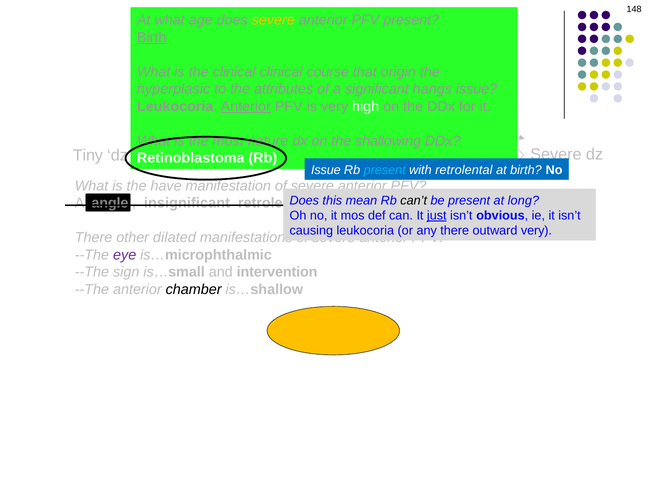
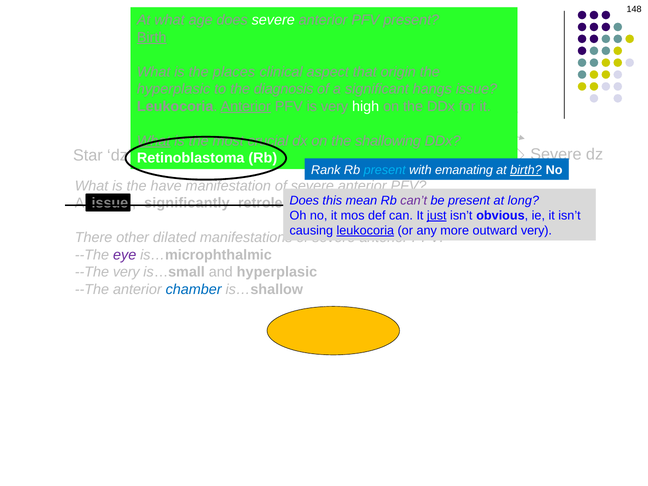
severe colour: yellow -> white (273, 20)
the clinical: clinical -> places (234, 72)
course: course -> aspect (328, 72)
attributes: attributes -> diagnosis (284, 89)
What underline: none -> present (154, 141)
nature: nature -> crucial (268, 141)
Tiny: Tiny -> Star (88, 155)
Issue: Issue -> Rank (326, 170)
with retrolental: retrolental -> emanating (464, 170)
birth underline: none -> present (526, 170)
can’t colour: black -> purple (414, 200)
A angle: angle -> issue (110, 203)
insignificant: insignificant -> significantly (187, 203)
leukocoria underline: none -> present (365, 231)
there: there -> more (455, 231)
--The sign: sign -> very (126, 272)
and intervention: intervention -> hyperplasic (277, 272)
chamber colour: black -> blue (194, 289)
